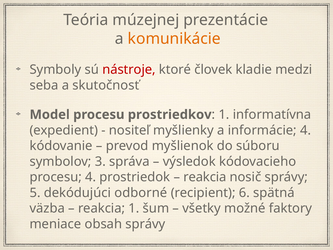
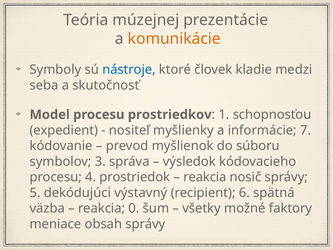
nástroje colour: red -> blue (129, 70)
informatívna: informatívna -> schopnosťou (272, 115)
informácie 4: 4 -> 7 (306, 130)
odborné: odborné -> výstavný (141, 193)
reakcia 1: 1 -> 0 (134, 208)
